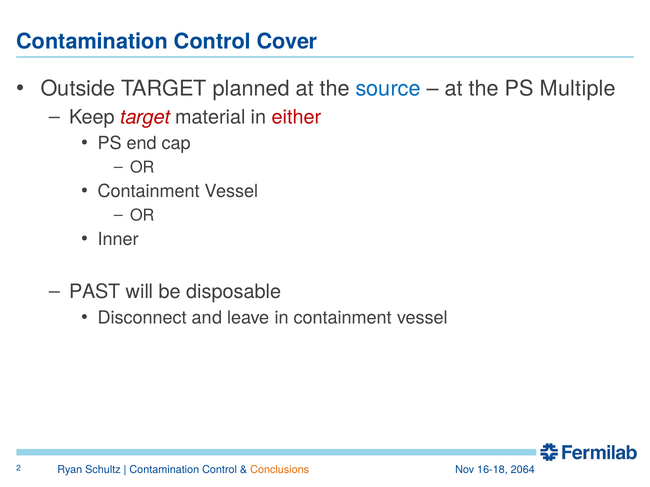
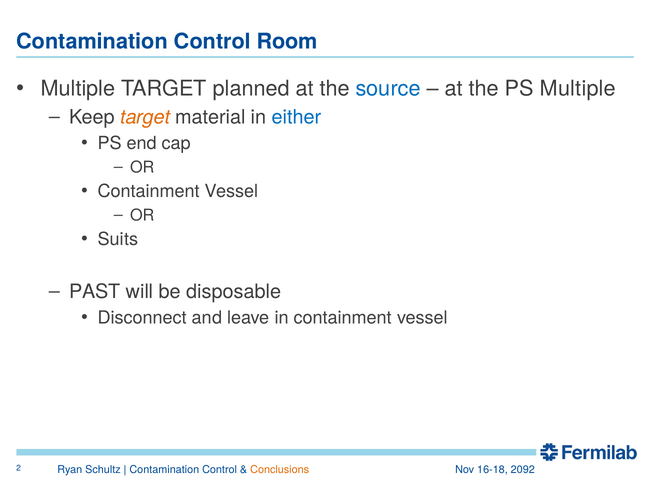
Cover: Cover -> Room (287, 41)
Outside: Outside -> Multiple (78, 89)
target colour: red -> orange (145, 117)
either colour: red -> blue (297, 117)
Inner: Inner -> Suits (118, 240)
2064: 2064 -> 2092 (523, 470)
